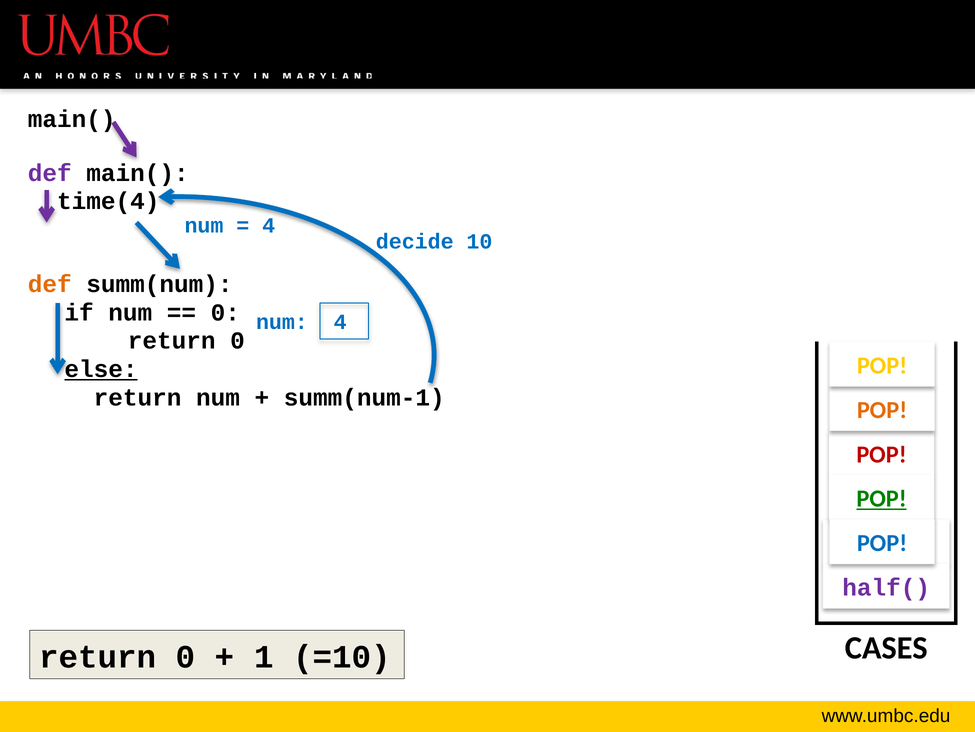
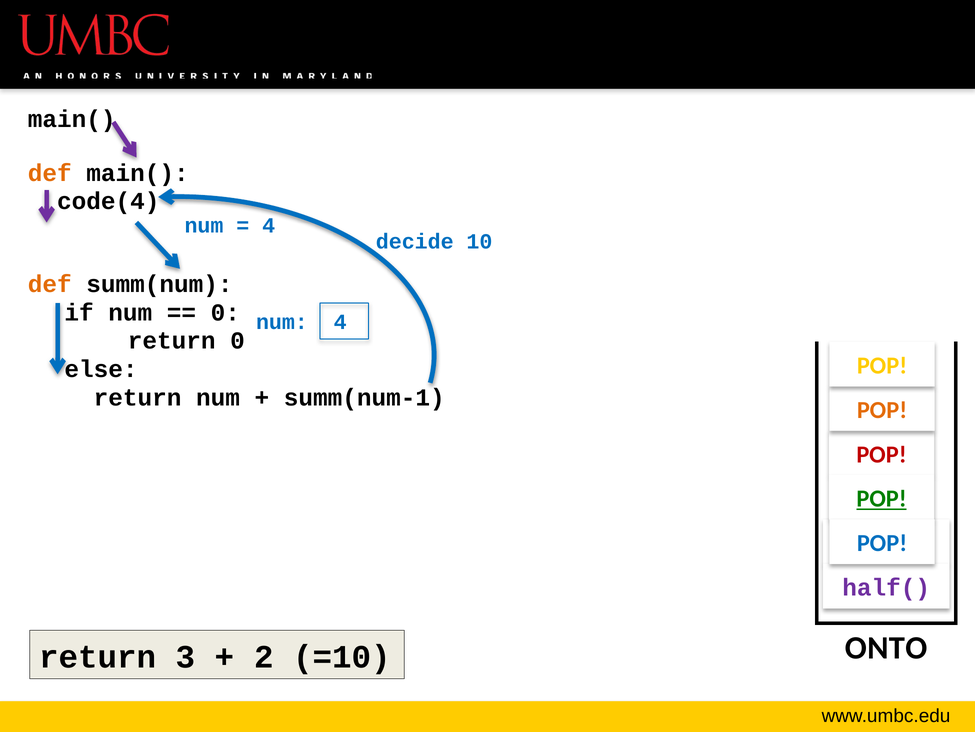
def colour: purple -> orange (50, 173)
time(4: time(4 -> code(4 (108, 201)
else underline: present -> none (101, 369)
CASES: CASES -> ONTO (886, 648)
0: 0 -> 3 (186, 656)
1: 1 -> 2 (264, 656)
